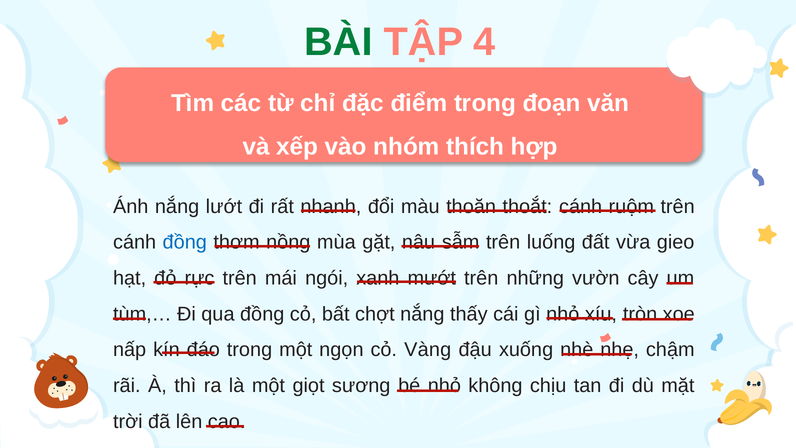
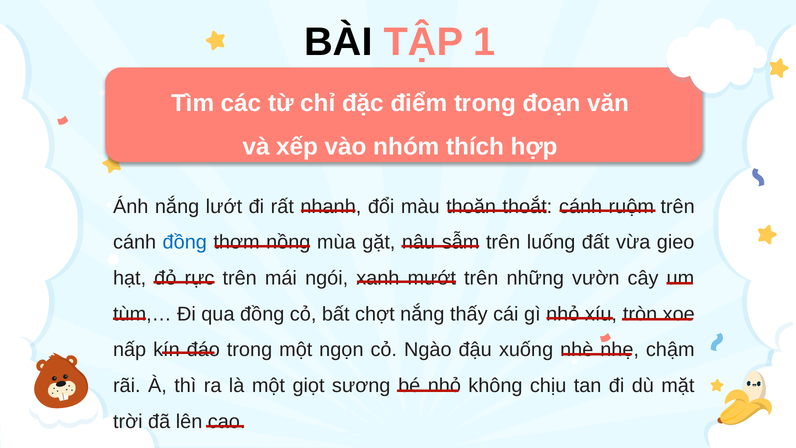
BÀI colour: green -> black (338, 42)
4: 4 -> 1 (484, 42)
Vàng: Vàng -> Ngào (428, 350)
